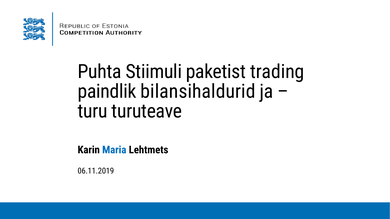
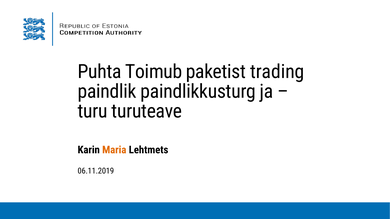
Stiimuli: Stiimuli -> Toimub (154, 72)
bilansihaldurid: bilansihaldurid -> paindlikkusturg (198, 92)
Maria colour: blue -> orange (114, 150)
